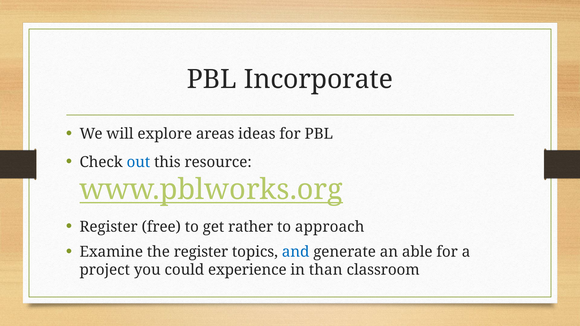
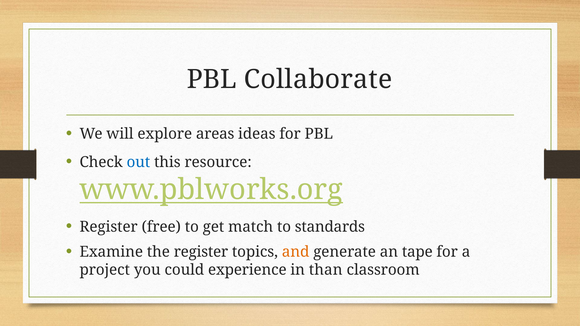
Incorporate: Incorporate -> Collaborate (318, 80)
rather: rather -> match (251, 227)
approach: approach -> standards (330, 227)
and colour: blue -> orange (296, 252)
able: able -> tape (417, 252)
